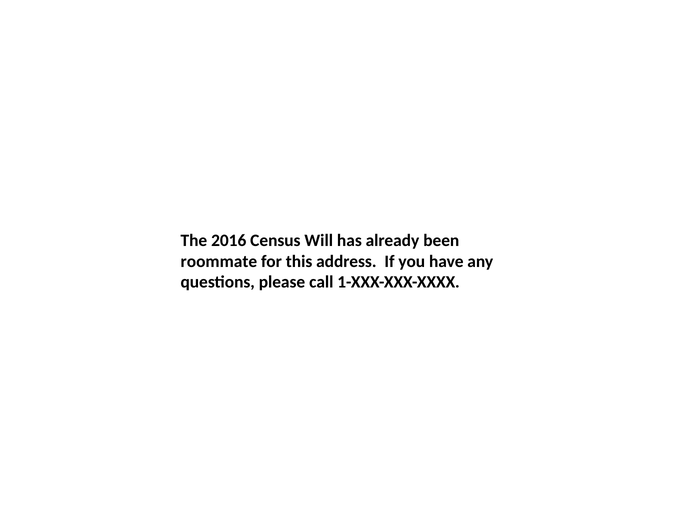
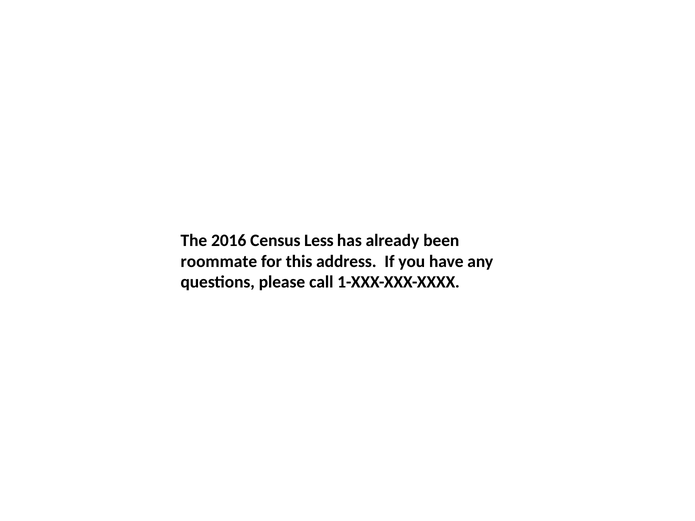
Will: Will -> Less (319, 241)
